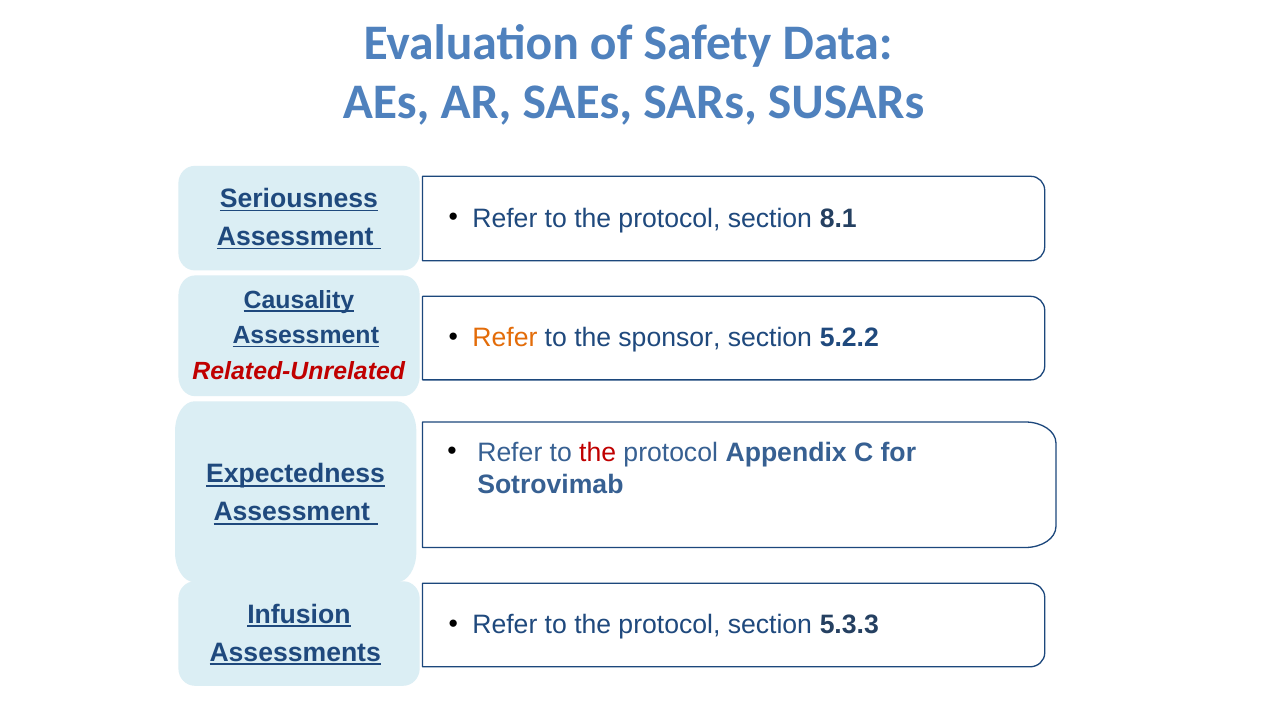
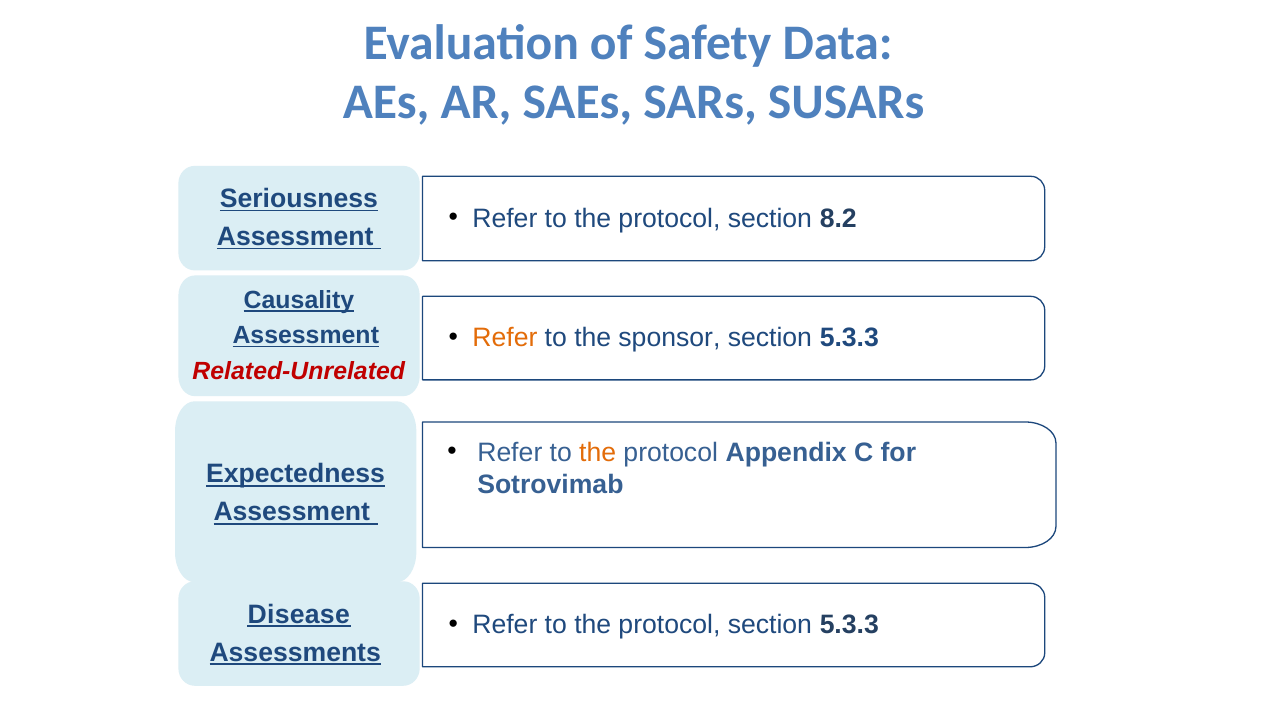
8.1: 8.1 -> 8.2 (838, 218)
5.2.2: 5.2.2 -> 5.3.3 (849, 338)
the colour: red -> orange (598, 452)
Infusion: Infusion -> Disease (299, 614)
